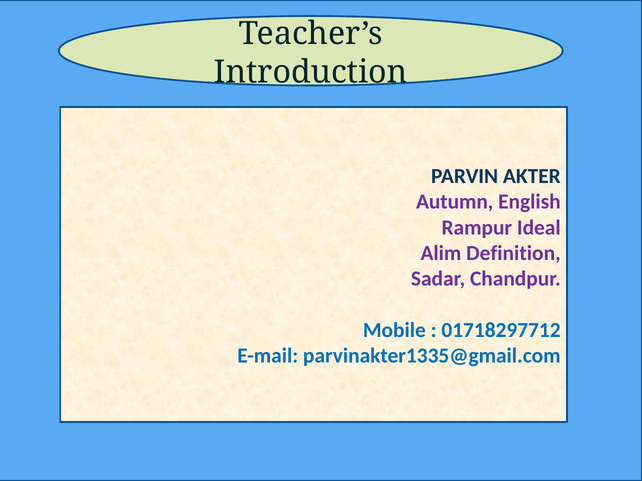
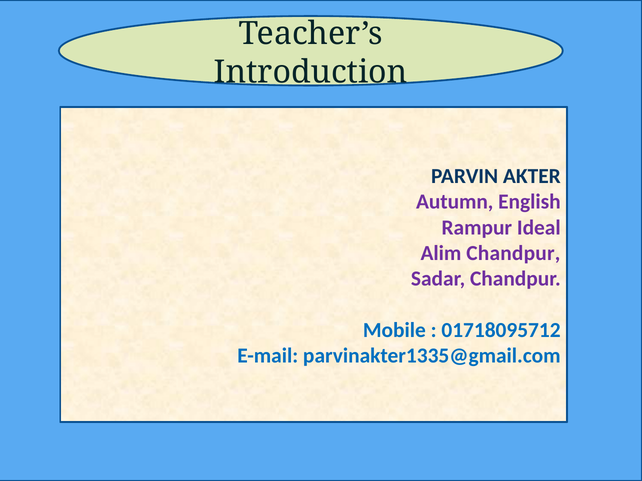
Alim Definition: Definition -> Chandpur (513, 253)
01718297712: 01718297712 -> 01718095712 (501, 330)
